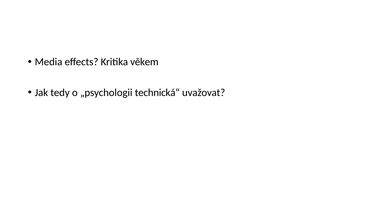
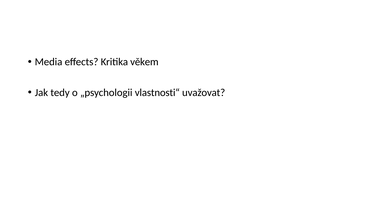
technická“: technická“ -> vlastnosti“ (157, 93)
